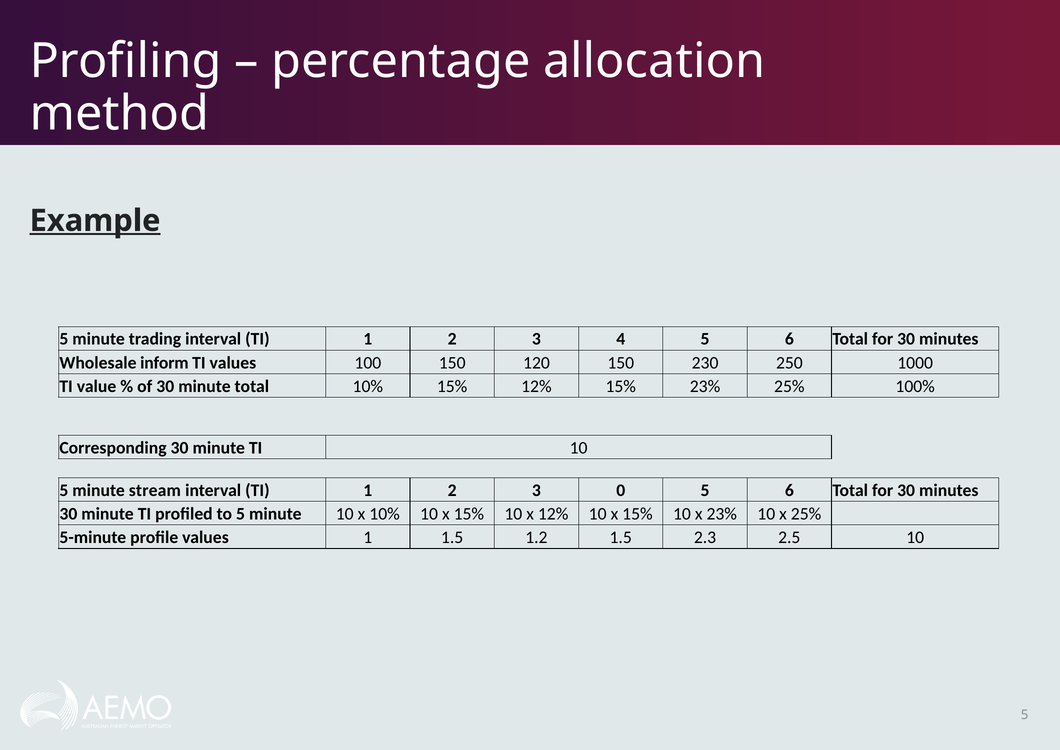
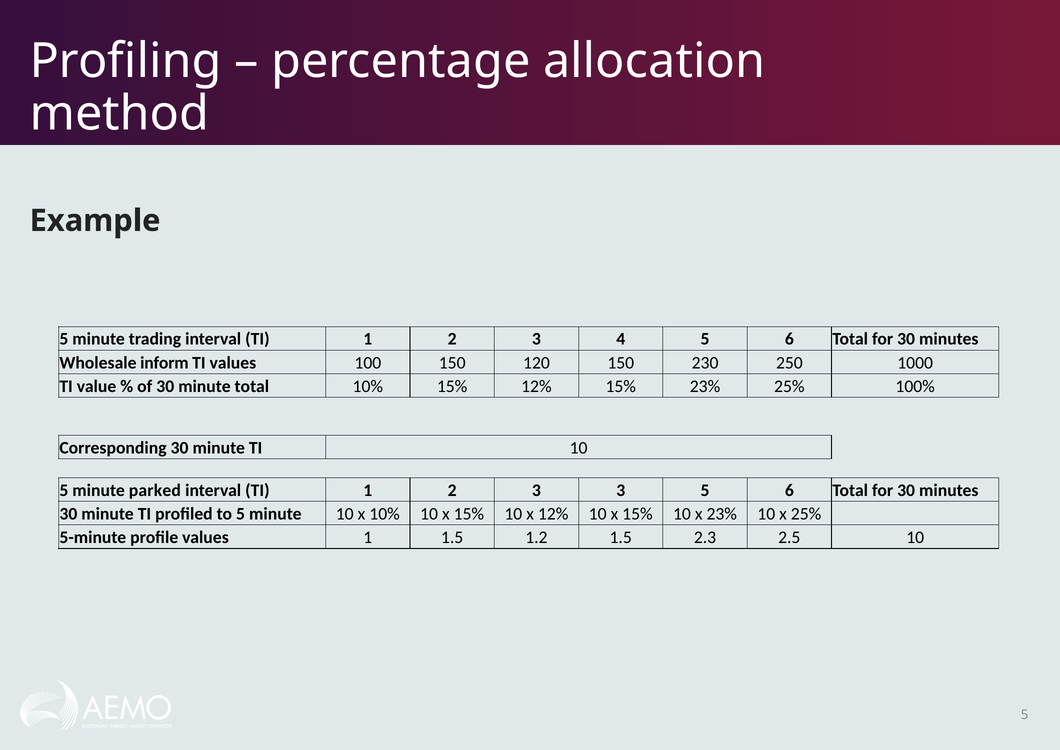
Example underline: present -> none (95, 221)
stream: stream -> parked (155, 490)
3 0: 0 -> 3 (621, 490)
